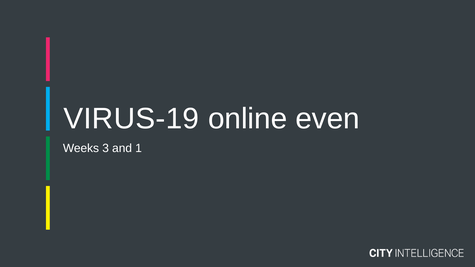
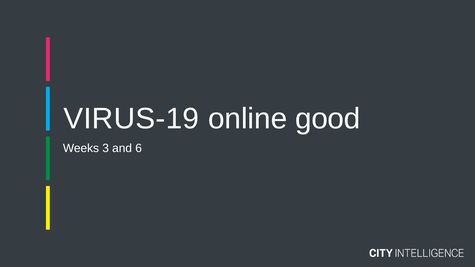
even: even -> good (328, 119)
1: 1 -> 6 (139, 148)
